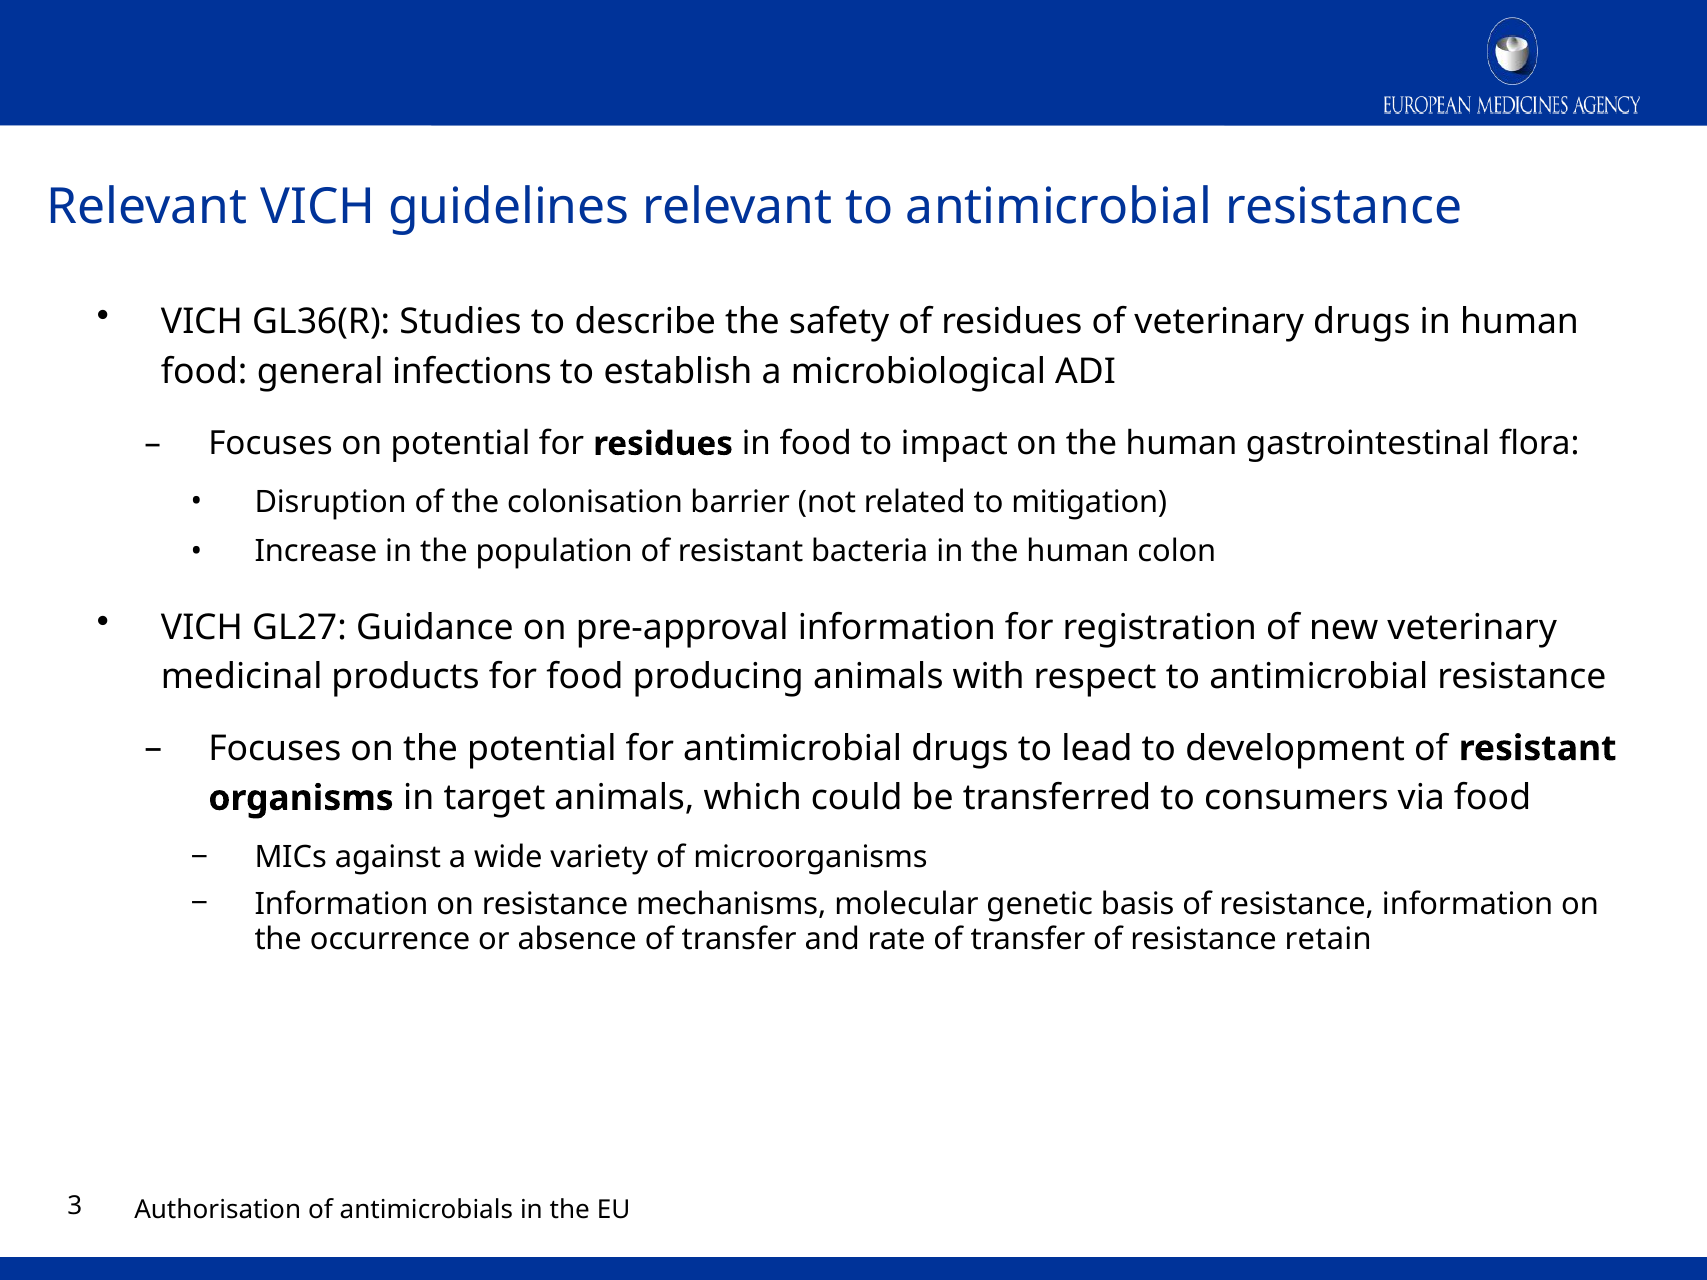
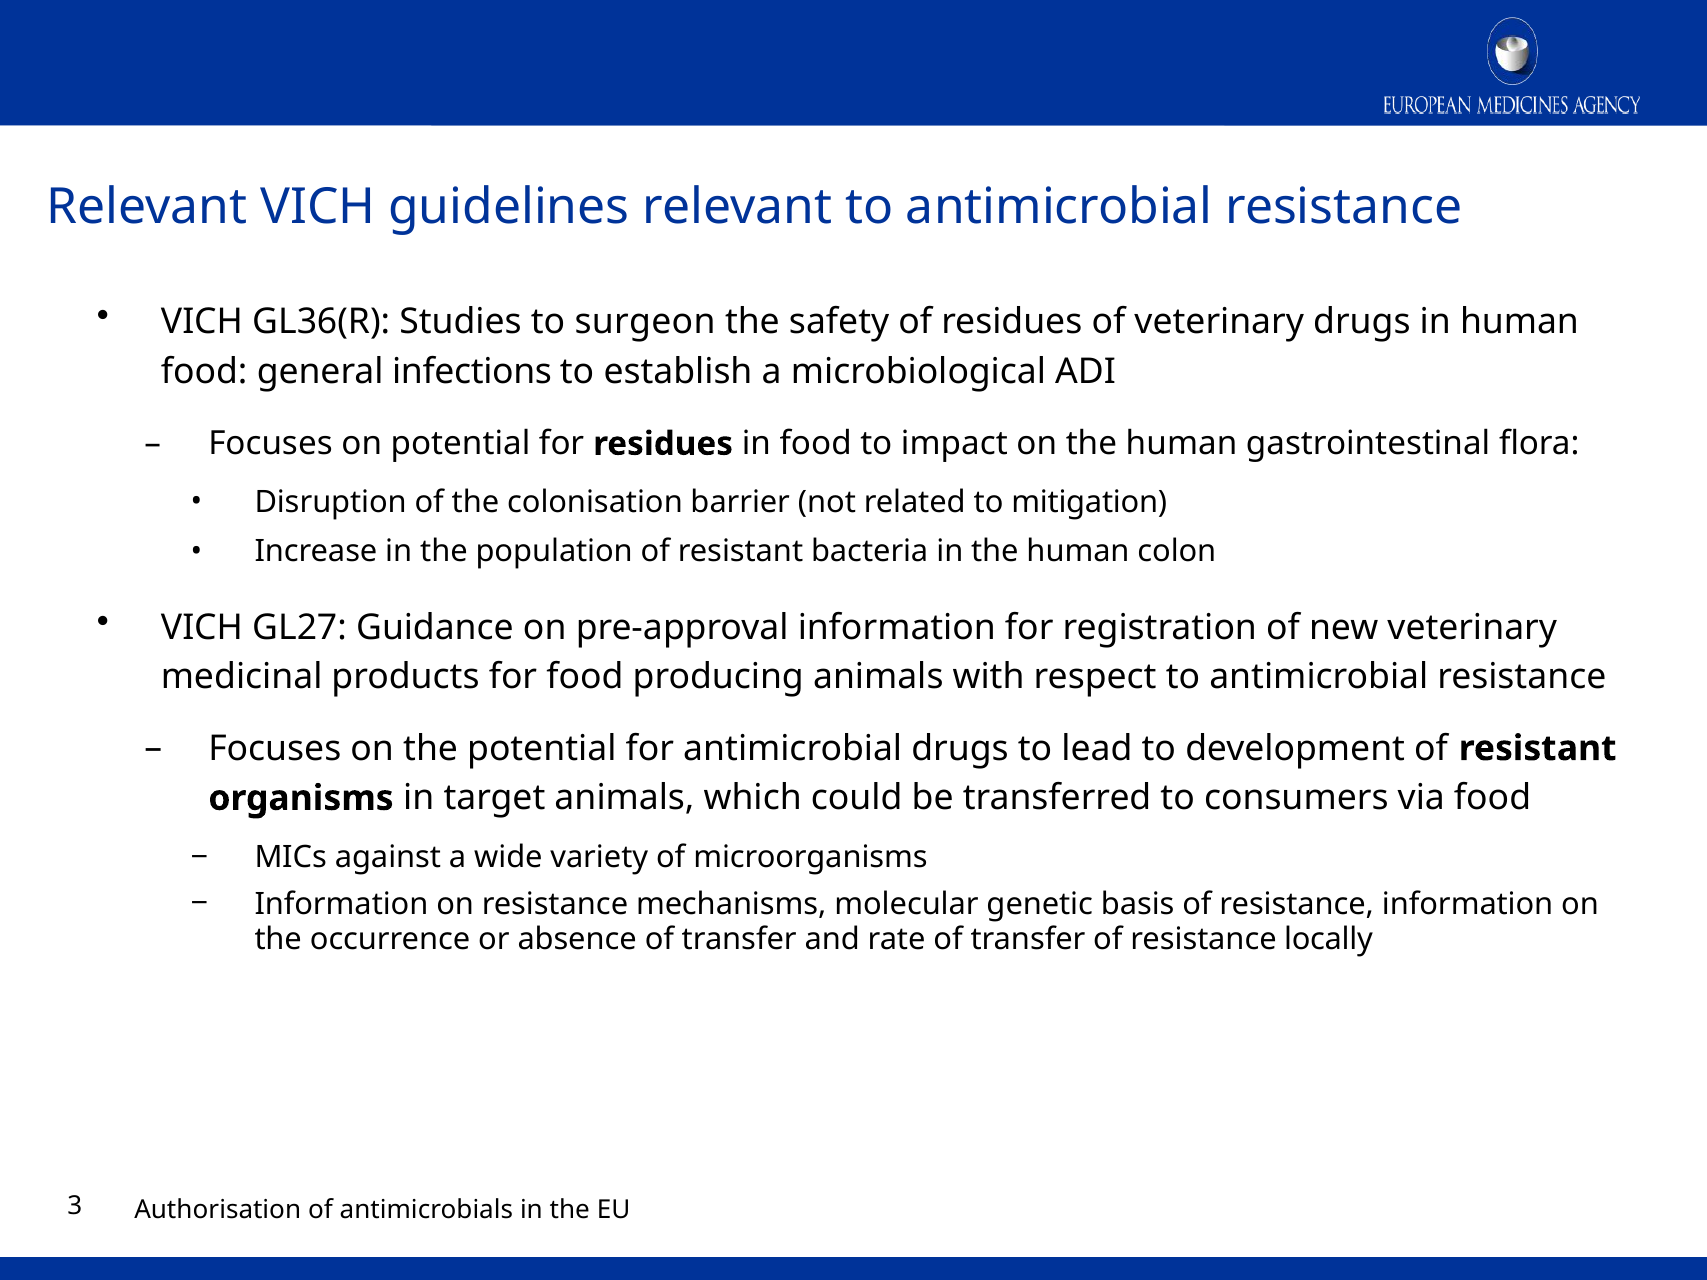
describe: describe -> surgeon (645, 322)
retain: retain -> locally (1328, 940)
